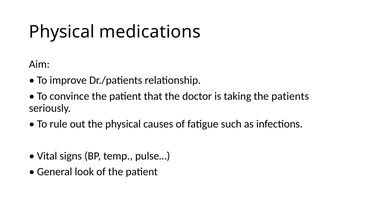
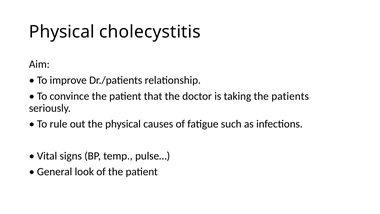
medications: medications -> cholecystitis (150, 32)
